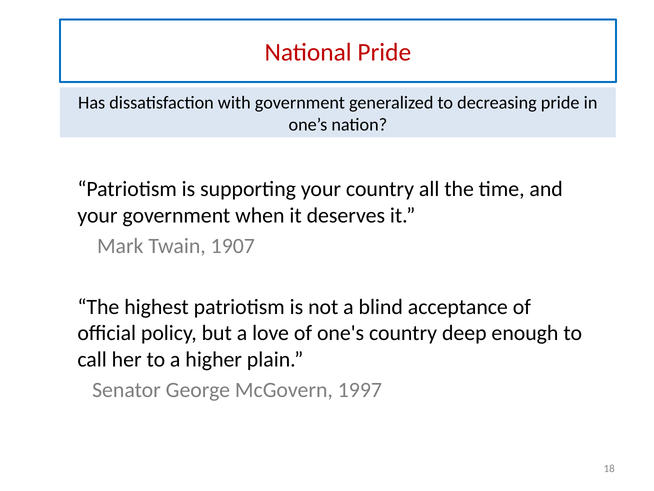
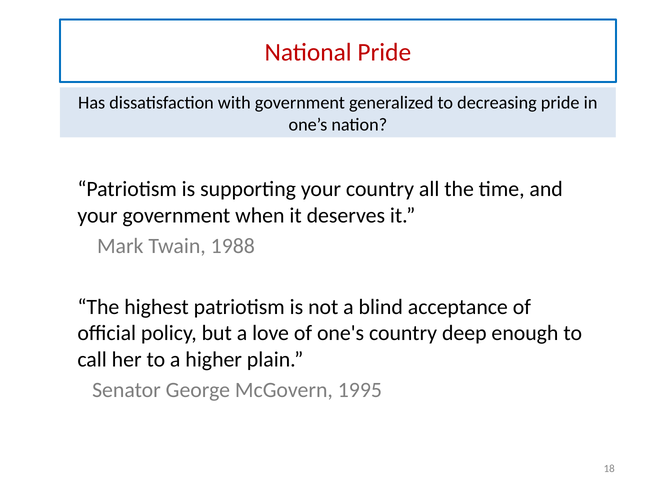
1907: 1907 -> 1988 (233, 246)
1997: 1997 -> 1995 (360, 390)
